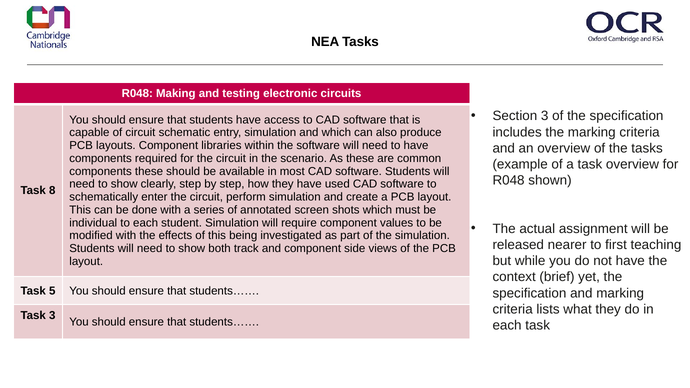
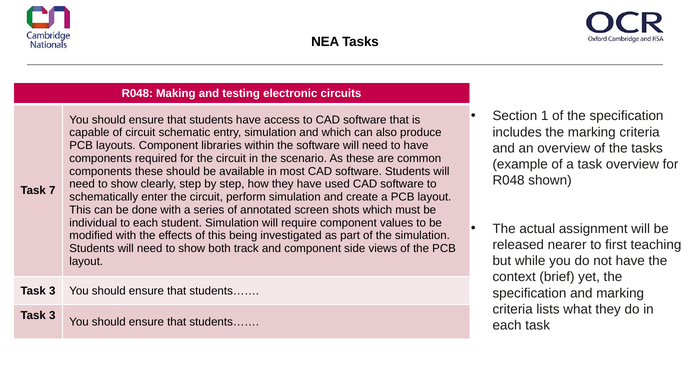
Section 3: 3 -> 1 (545, 116)
8: 8 -> 7 (52, 191)
5: 5 -> 3 (52, 291)
